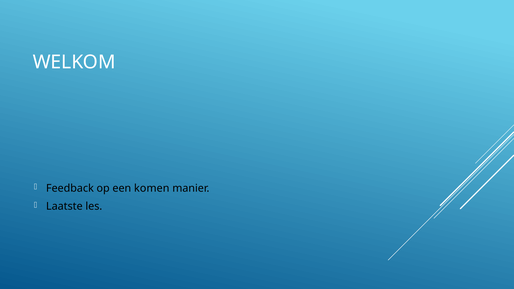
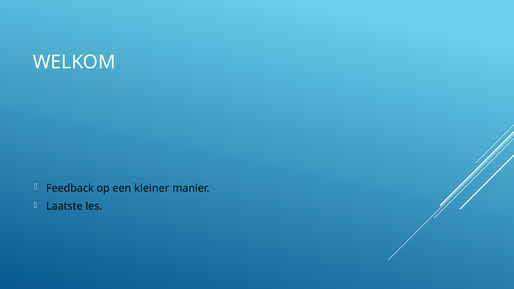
komen: komen -> kleiner (152, 188)
